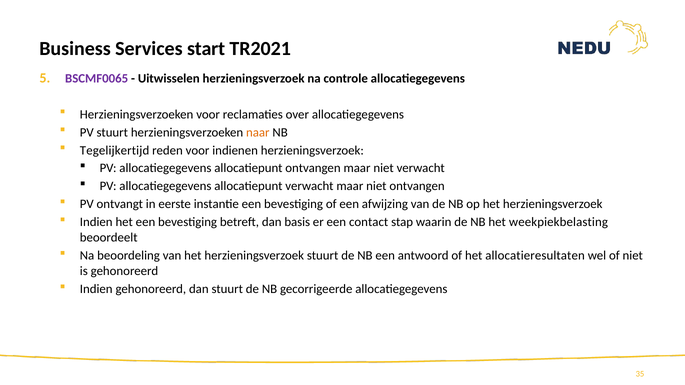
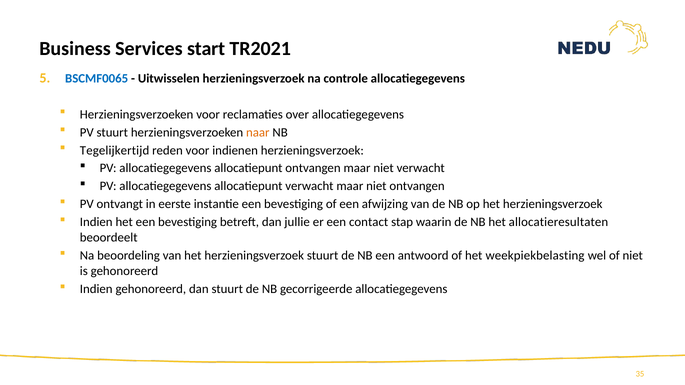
BSCMF0065 colour: purple -> blue (97, 78)
basis: basis -> jullie (297, 222)
weekpiekbelasting: weekpiekbelasting -> allocatieresultaten (558, 222)
allocatieresultaten: allocatieresultaten -> weekpiekbelasting (535, 256)
